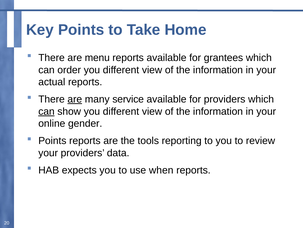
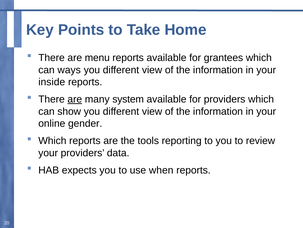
order: order -> ways (69, 70)
actual: actual -> inside (52, 82)
service: service -> system (128, 99)
can underline: present -> none (46, 111)
Points: Points -> Which (52, 140)
